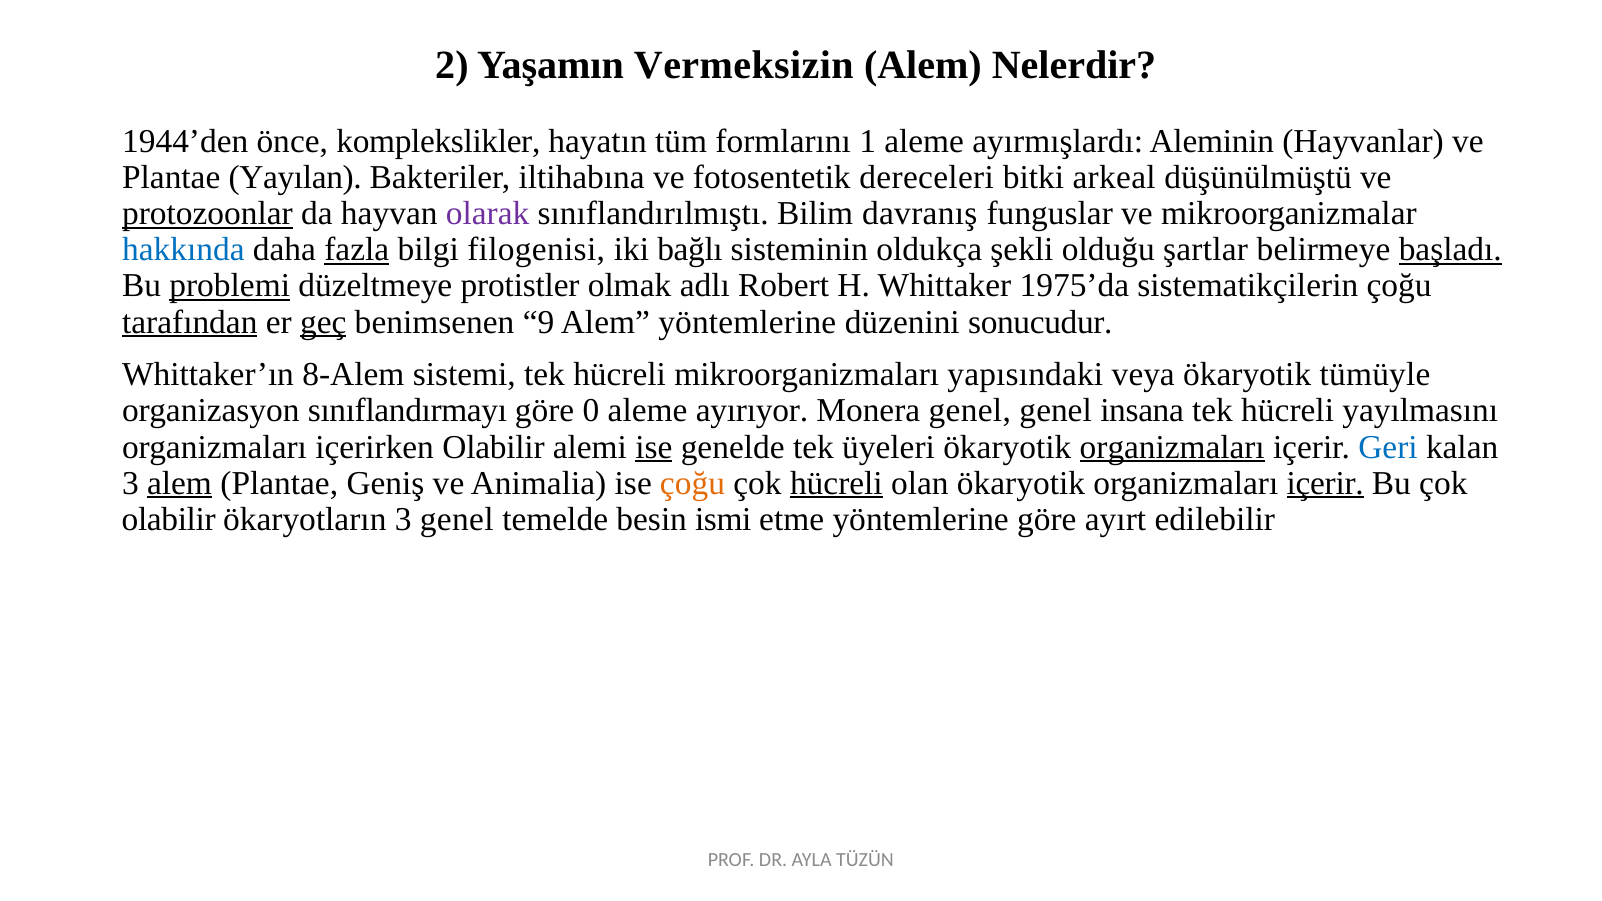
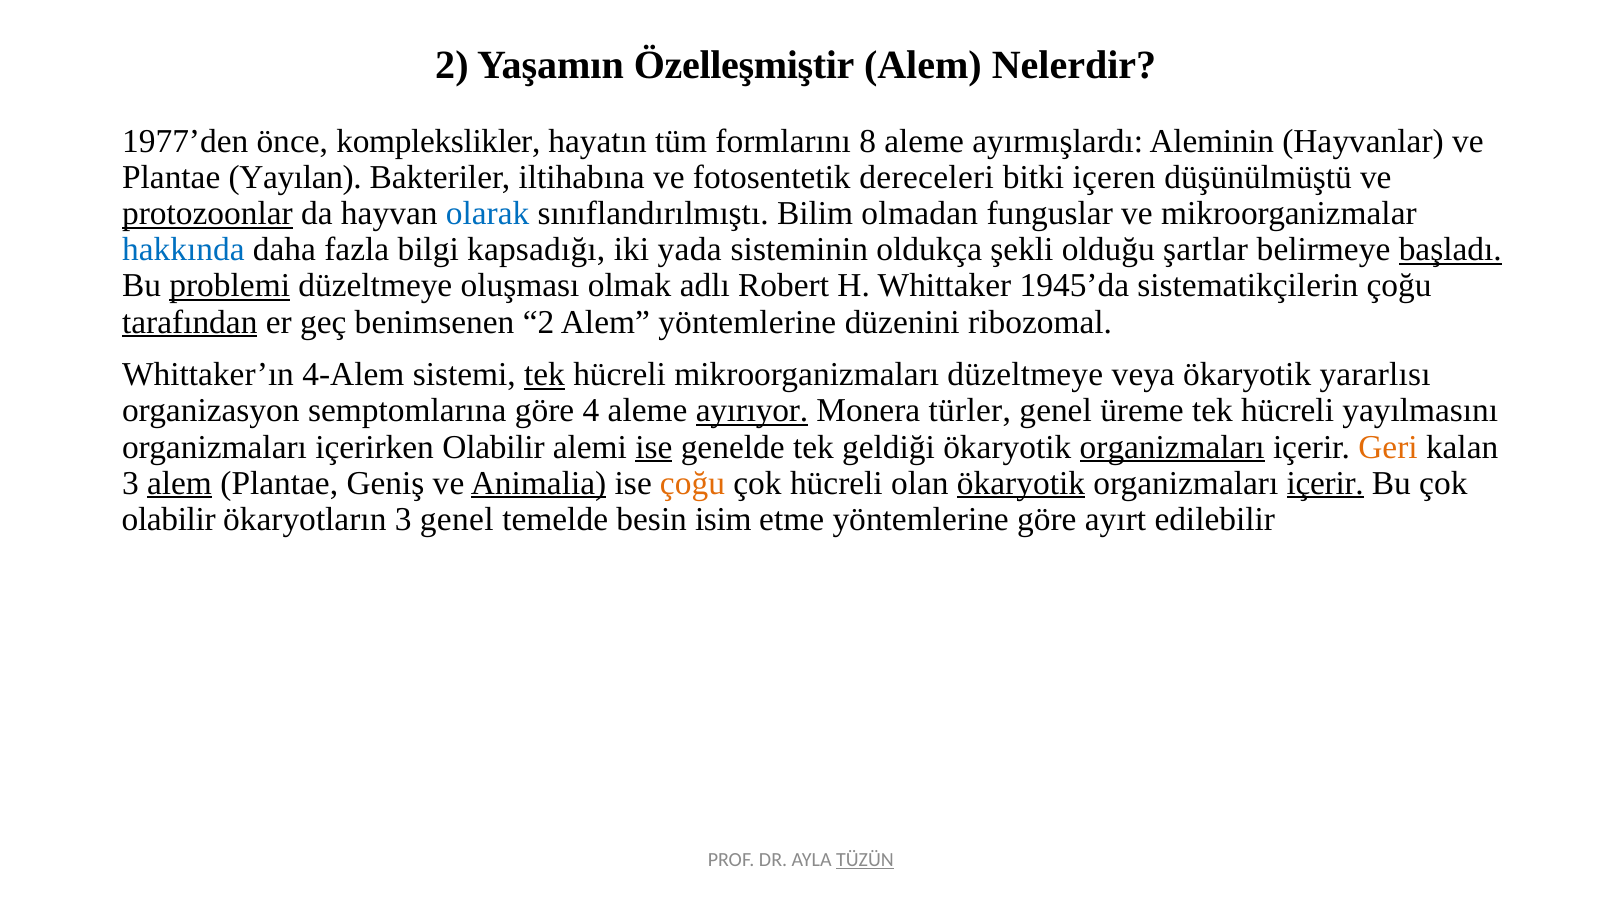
Vermeksizin: Vermeksizin -> Özelleşmiştir (744, 65)
1944’den: 1944’den -> 1977’den (185, 142)
1: 1 -> 8 (868, 142)
arkeal: arkeal -> içeren (1114, 178)
olarak colour: purple -> blue (488, 214)
davranış: davranış -> olmadan (920, 214)
fazla underline: present -> none (357, 250)
filogenisi: filogenisi -> kapsadığı (536, 250)
bağlı: bağlı -> yada (690, 250)
protistler: protistler -> oluşması (520, 286)
1975’da: 1975’da -> 1945’da (1074, 286)
geç underline: present -> none (323, 322)
benimsenen 9: 9 -> 2 (539, 322)
sonucudur: sonucudur -> ribozomal (1040, 322)
8-Alem: 8-Alem -> 4-Alem (353, 375)
tek underline: none -> present (545, 375)
mikroorganizmaları yapısındaki: yapısındaki -> düzeltmeye (1025, 375)
tümüyle: tümüyle -> yararlısı (1375, 375)
sınıflandırmayı: sınıflandırmayı -> semptomlarına (407, 411)
0: 0 -> 4 (591, 411)
ayırıyor underline: none -> present (752, 411)
Monera genel: genel -> türler (970, 411)
insana: insana -> üreme (1142, 411)
üyeleri: üyeleri -> geldiği (889, 447)
Geri colour: blue -> orange (1388, 447)
Animalia underline: none -> present (539, 483)
hücreli underline: present -> none (836, 483)
ökaryotik underline: none -> present (1021, 483)
ismi: ismi -> isim (723, 519)
TÜZÜN underline: none -> present (865, 860)
